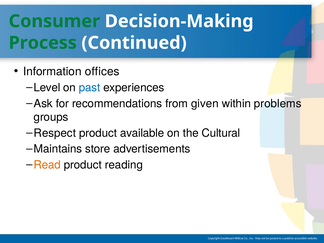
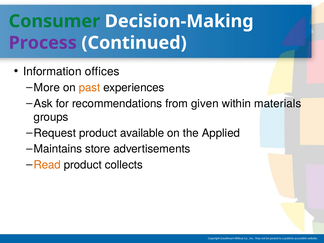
Process colour: green -> purple (43, 43)
Level: Level -> More (47, 88)
past colour: blue -> orange (90, 88)
problems: problems -> materials (278, 104)
Respect: Respect -> Request (55, 133)
Cultural: Cultural -> Applied (221, 133)
reading: reading -> collects (124, 165)
